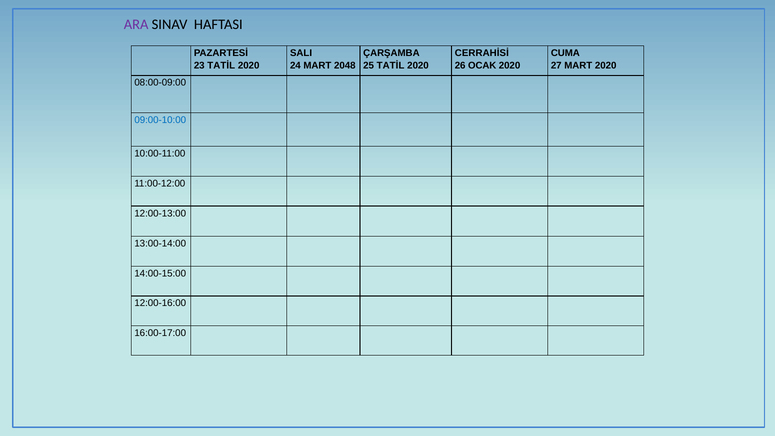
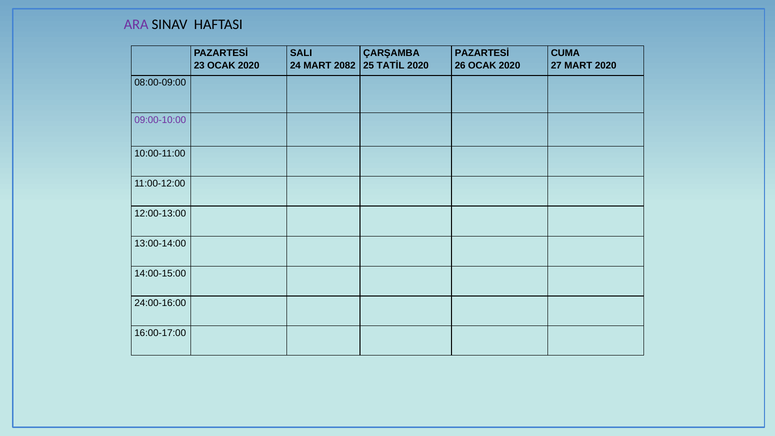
CERRAHİSİ: CERRAHİSİ -> PAZARTESİ (482, 53)
23 TATİL: TATİL -> OCAK (221, 65)
2048: 2048 -> 2082 (345, 65)
09:00-10:00 colour: blue -> purple (160, 120)
12:00-16:00: 12:00-16:00 -> 24:00-16:00 (160, 303)
